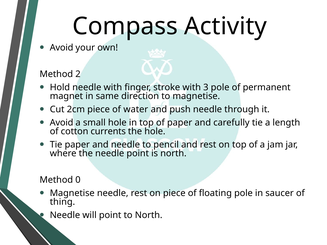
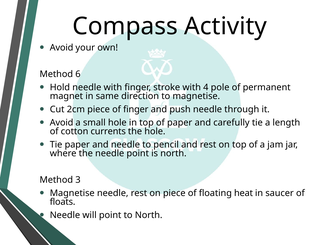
2: 2 -> 6 (78, 74)
3: 3 -> 4 (206, 88)
of water: water -> finger (136, 110)
0: 0 -> 3 (78, 180)
floating pole: pole -> heat (244, 193)
thing: thing -> floats (63, 202)
